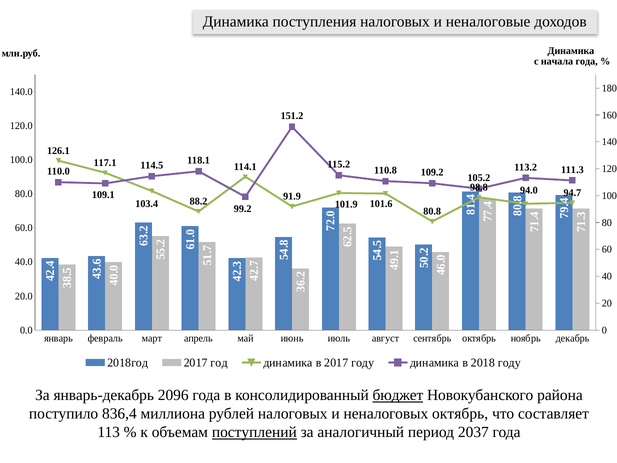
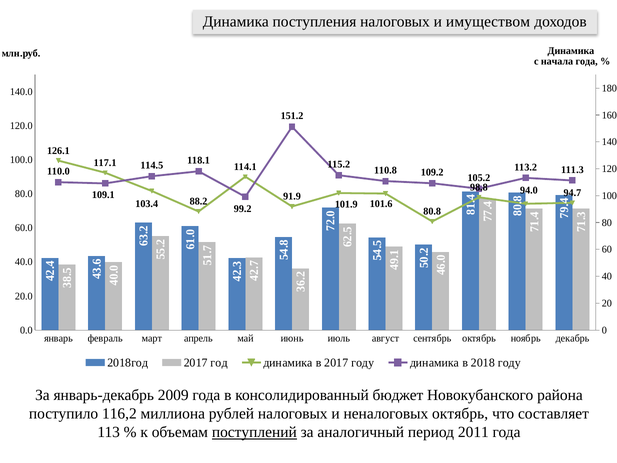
неналоговые: неналоговые -> имуществом (488, 22)
2096: 2096 -> 2009 (173, 395)
бюджет underline: present -> none (398, 395)
836,4: 836,4 -> 116,2 (119, 414)
2037: 2037 -> 2011 (473, 432)
